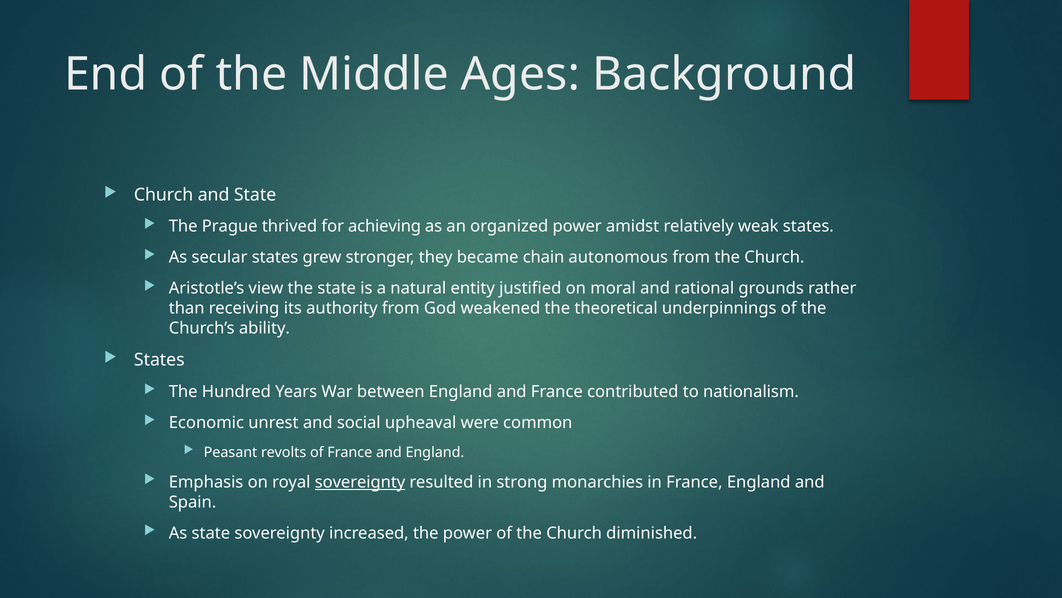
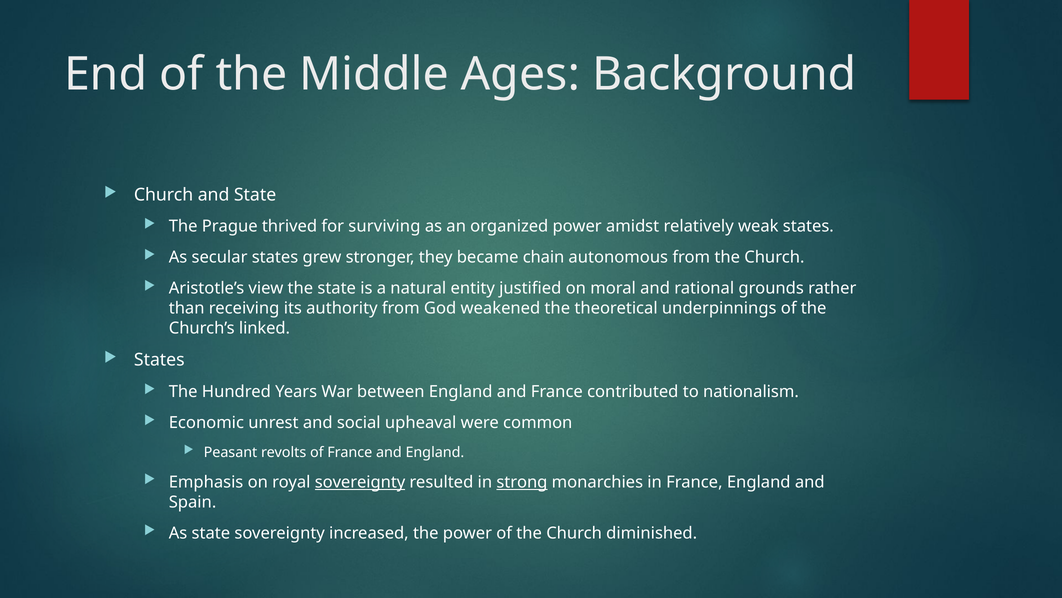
achieving: achieving -> surviving (384, 226)
ability: ability -> linked (264, 328)
strong underline: none -> present (522, 482)
